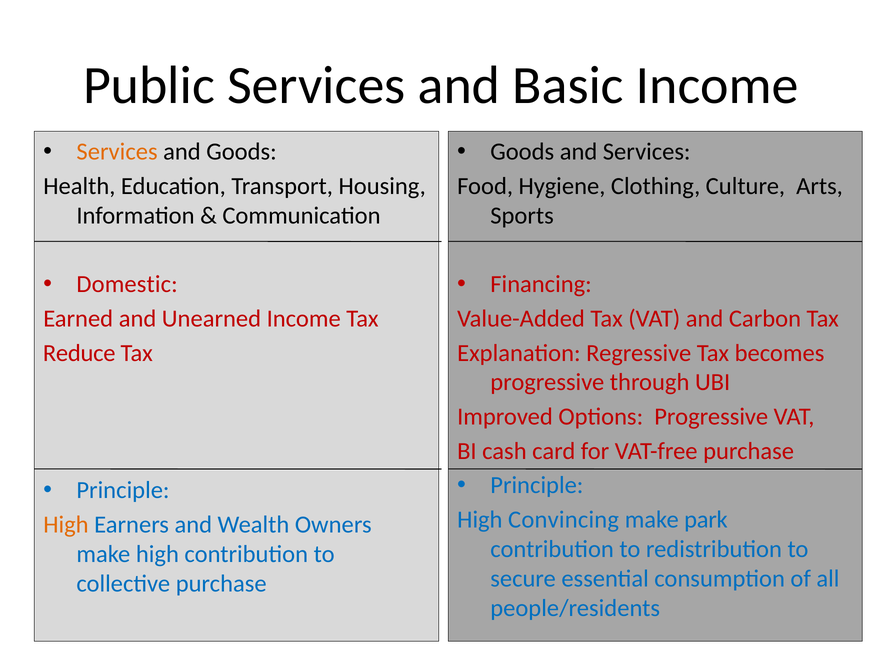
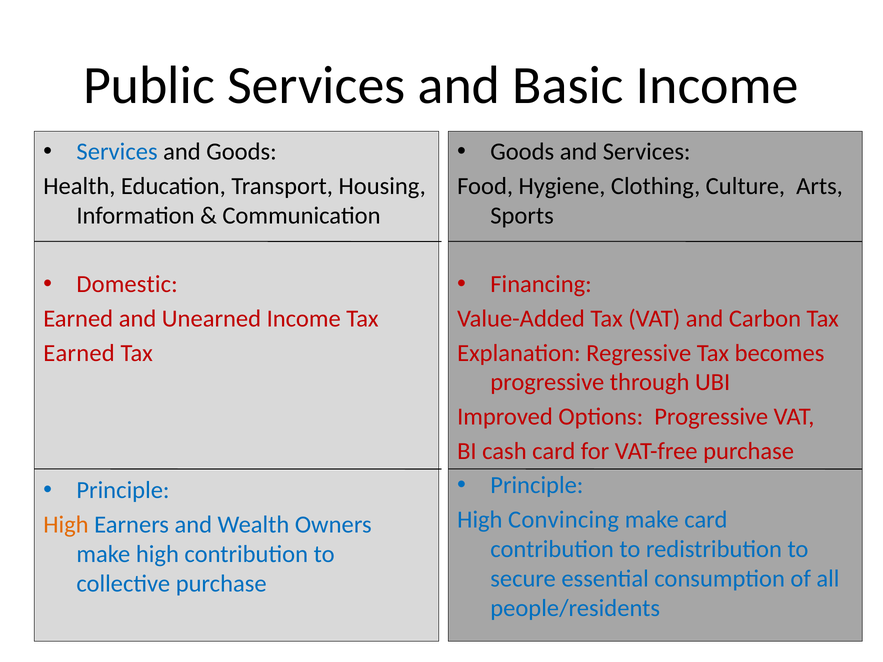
Services colour: orange -> blue (117, 152)
Reduce: Reduce -> Earned (79, 353)
make park: park -> card (706, 520)
